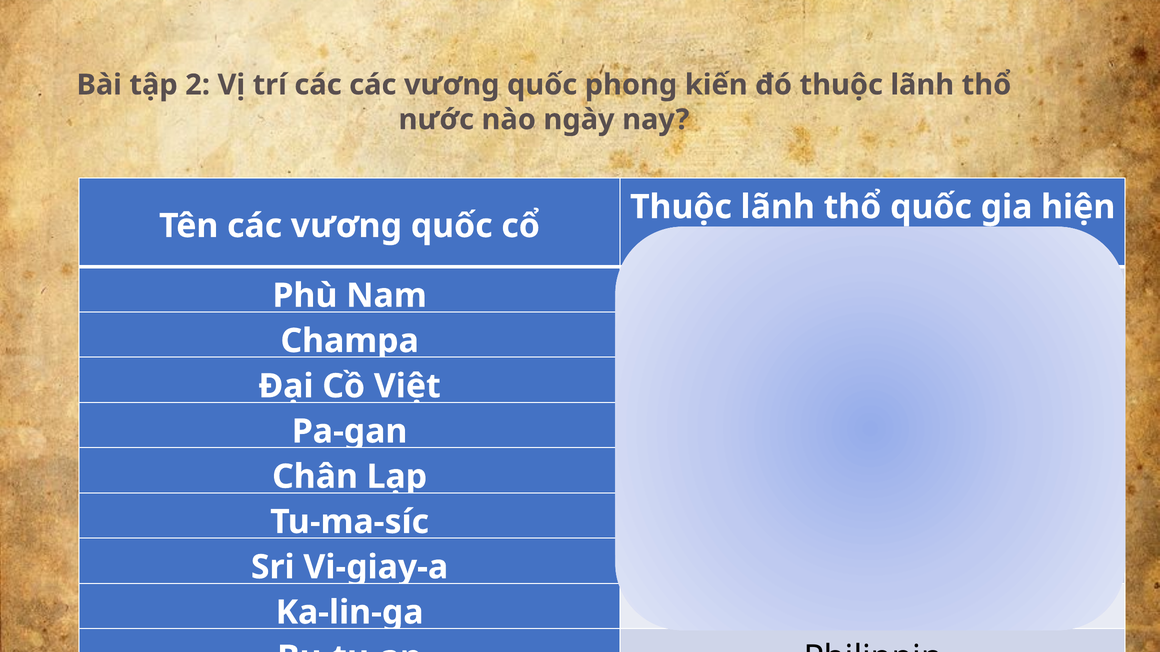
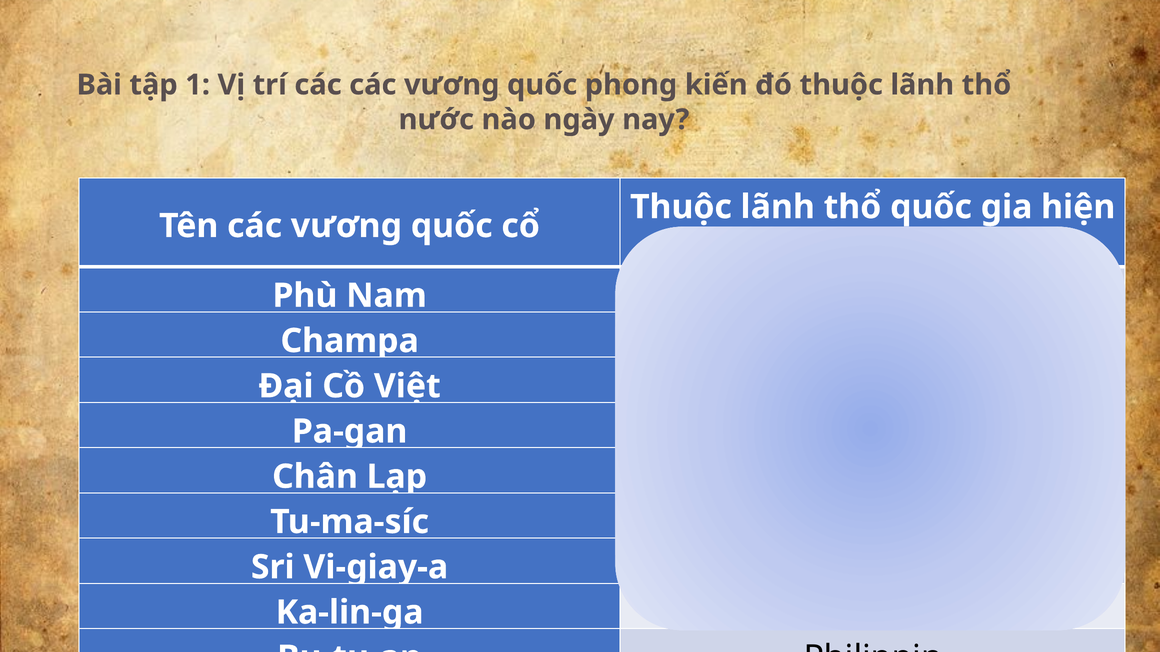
2: 2 -> 1 (198, 85)
